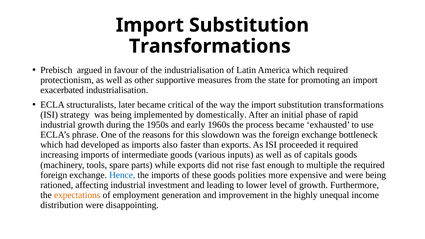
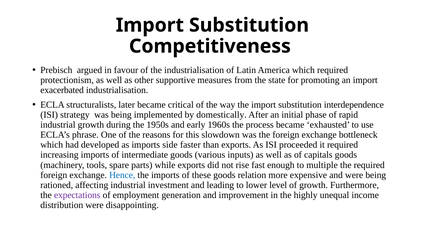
Transformations: Transformations -> Competitiveness (210, 46)
the import substitution transformations: transformations -> interdependence (354, 105)
also: also -> side (170, 145)
polities: polities -> relation (252, 175)
expectations colour: orange -> purple (77, 195)
